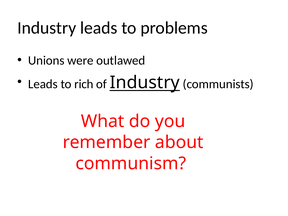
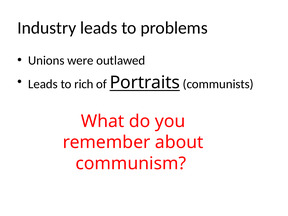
of Industry: Industry -> Portraits (145, 83)
